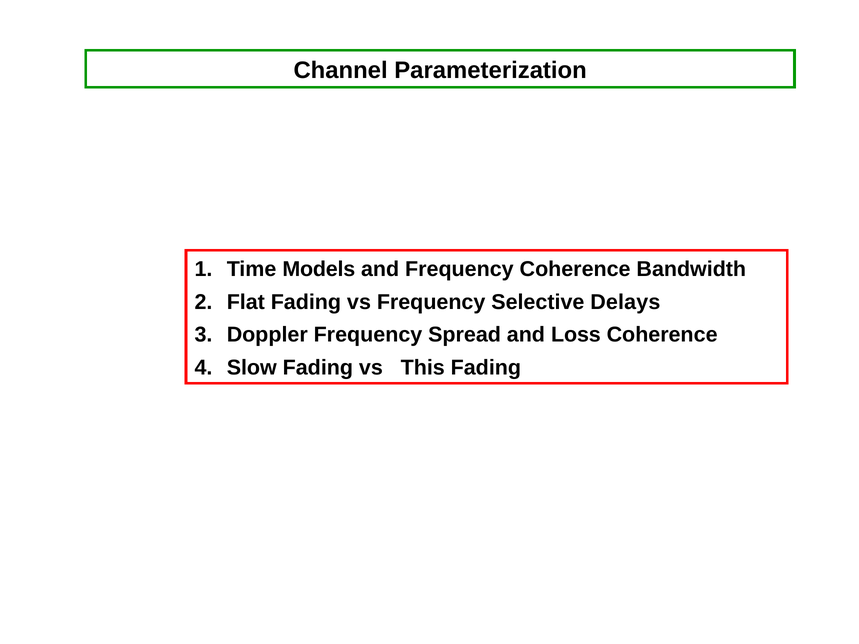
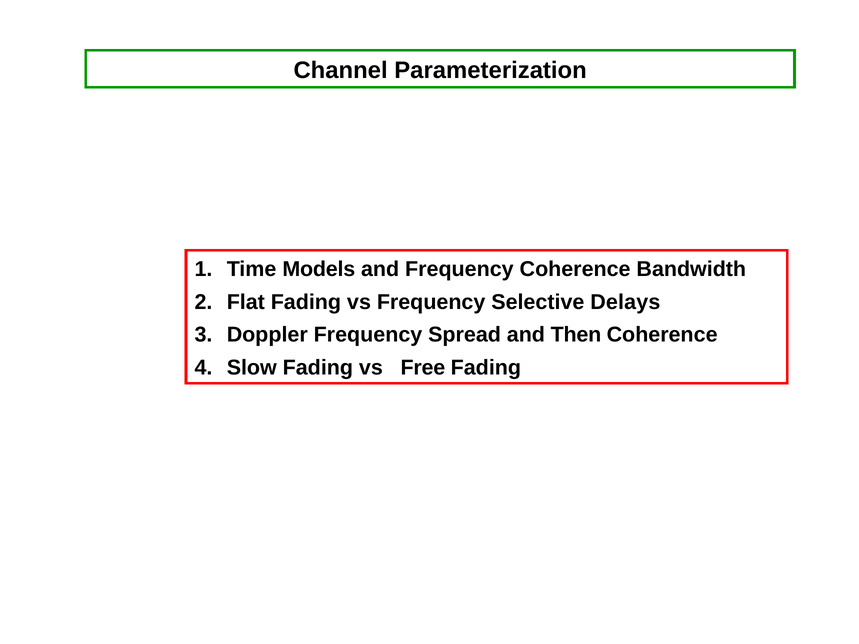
Loss: Loss -> Then (576, 335)
This: This -> Free (423, 368)
